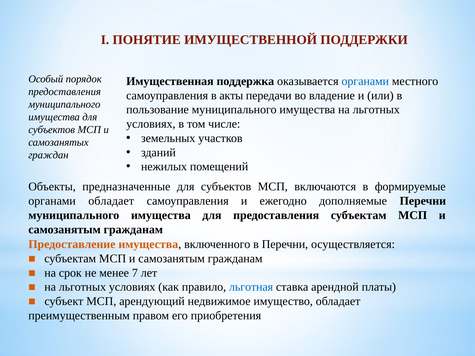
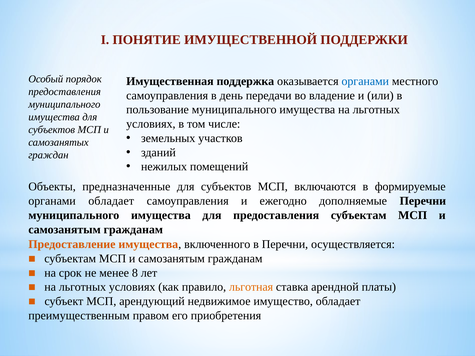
акты: акты -> день (231, 96)
7: 7 -> 8 (135, 273)
льготная colour: blue -> orange (251, 287)
